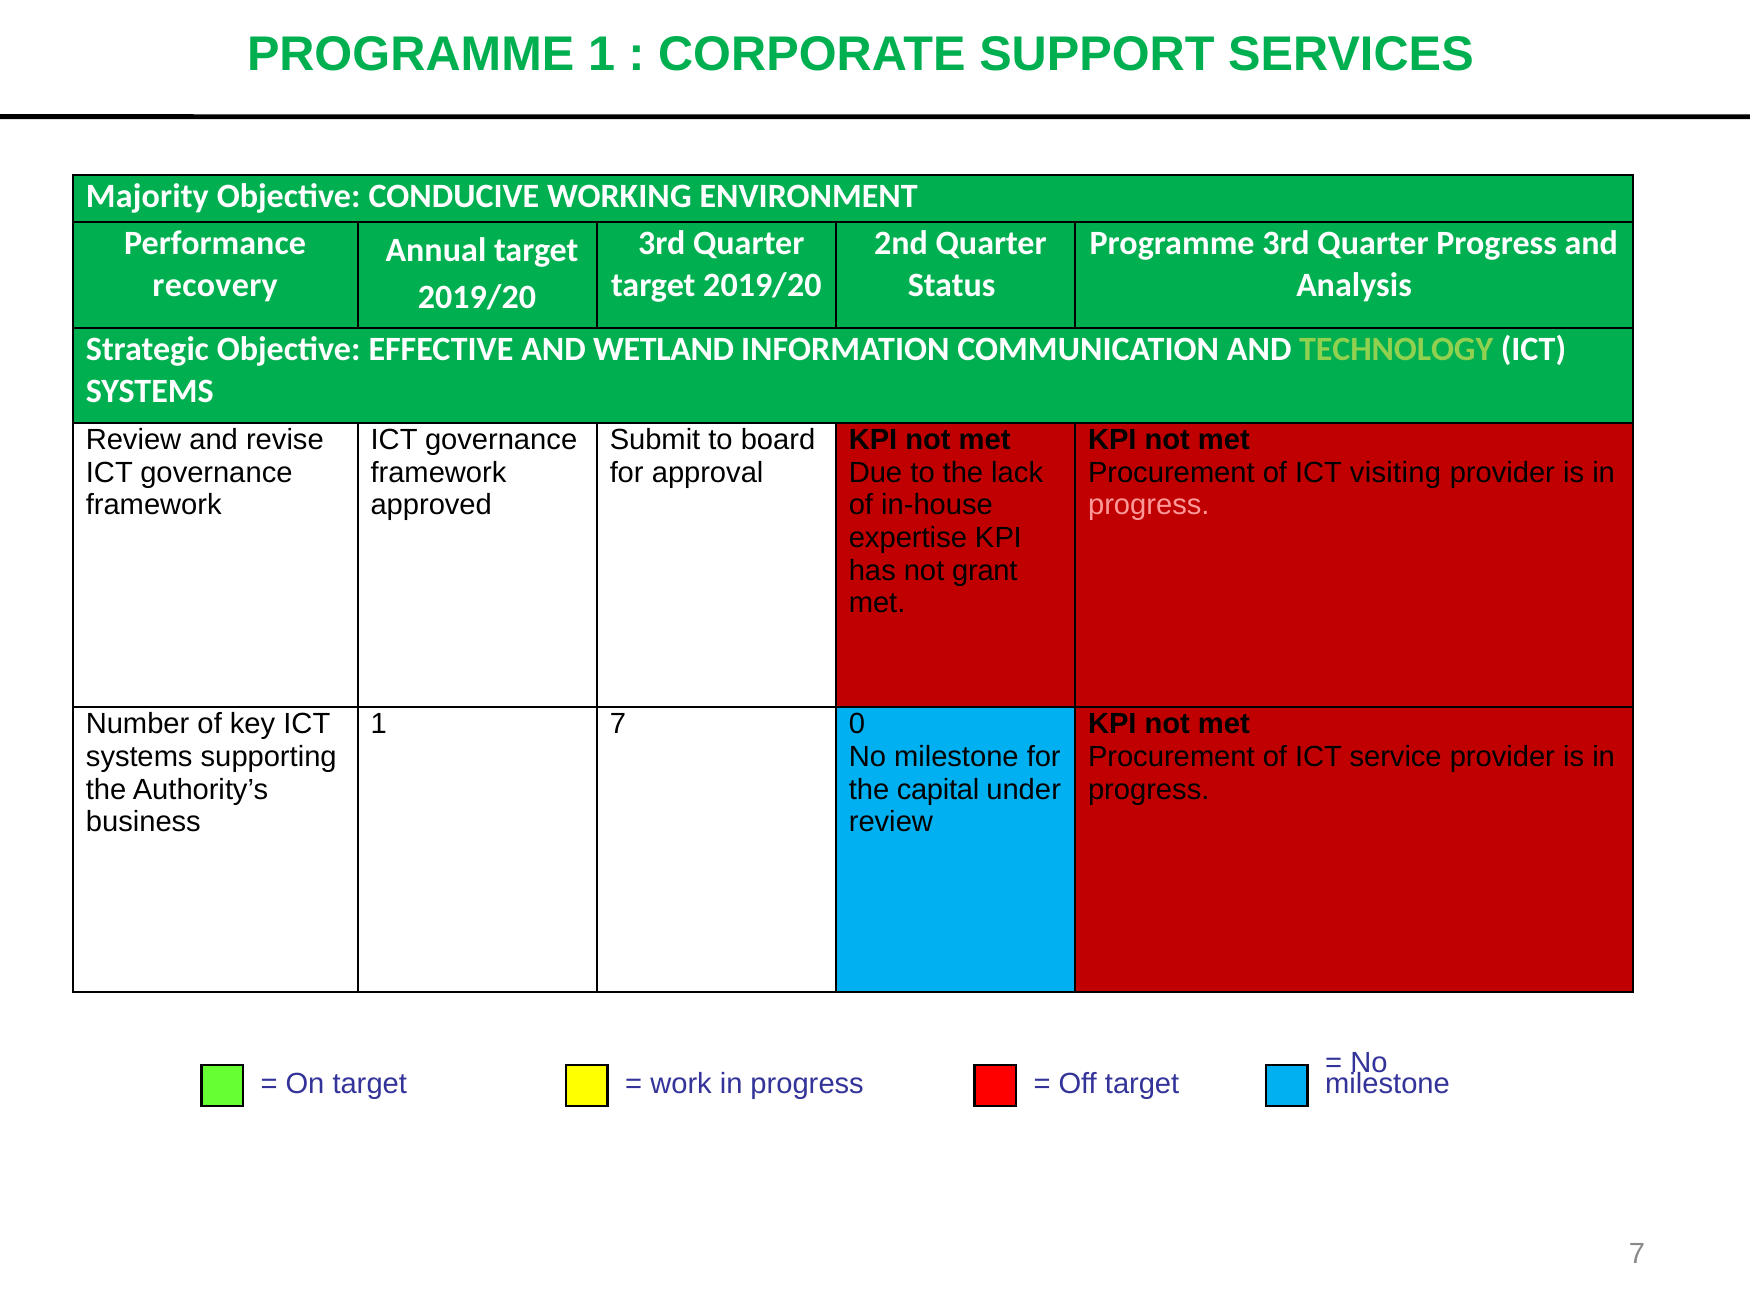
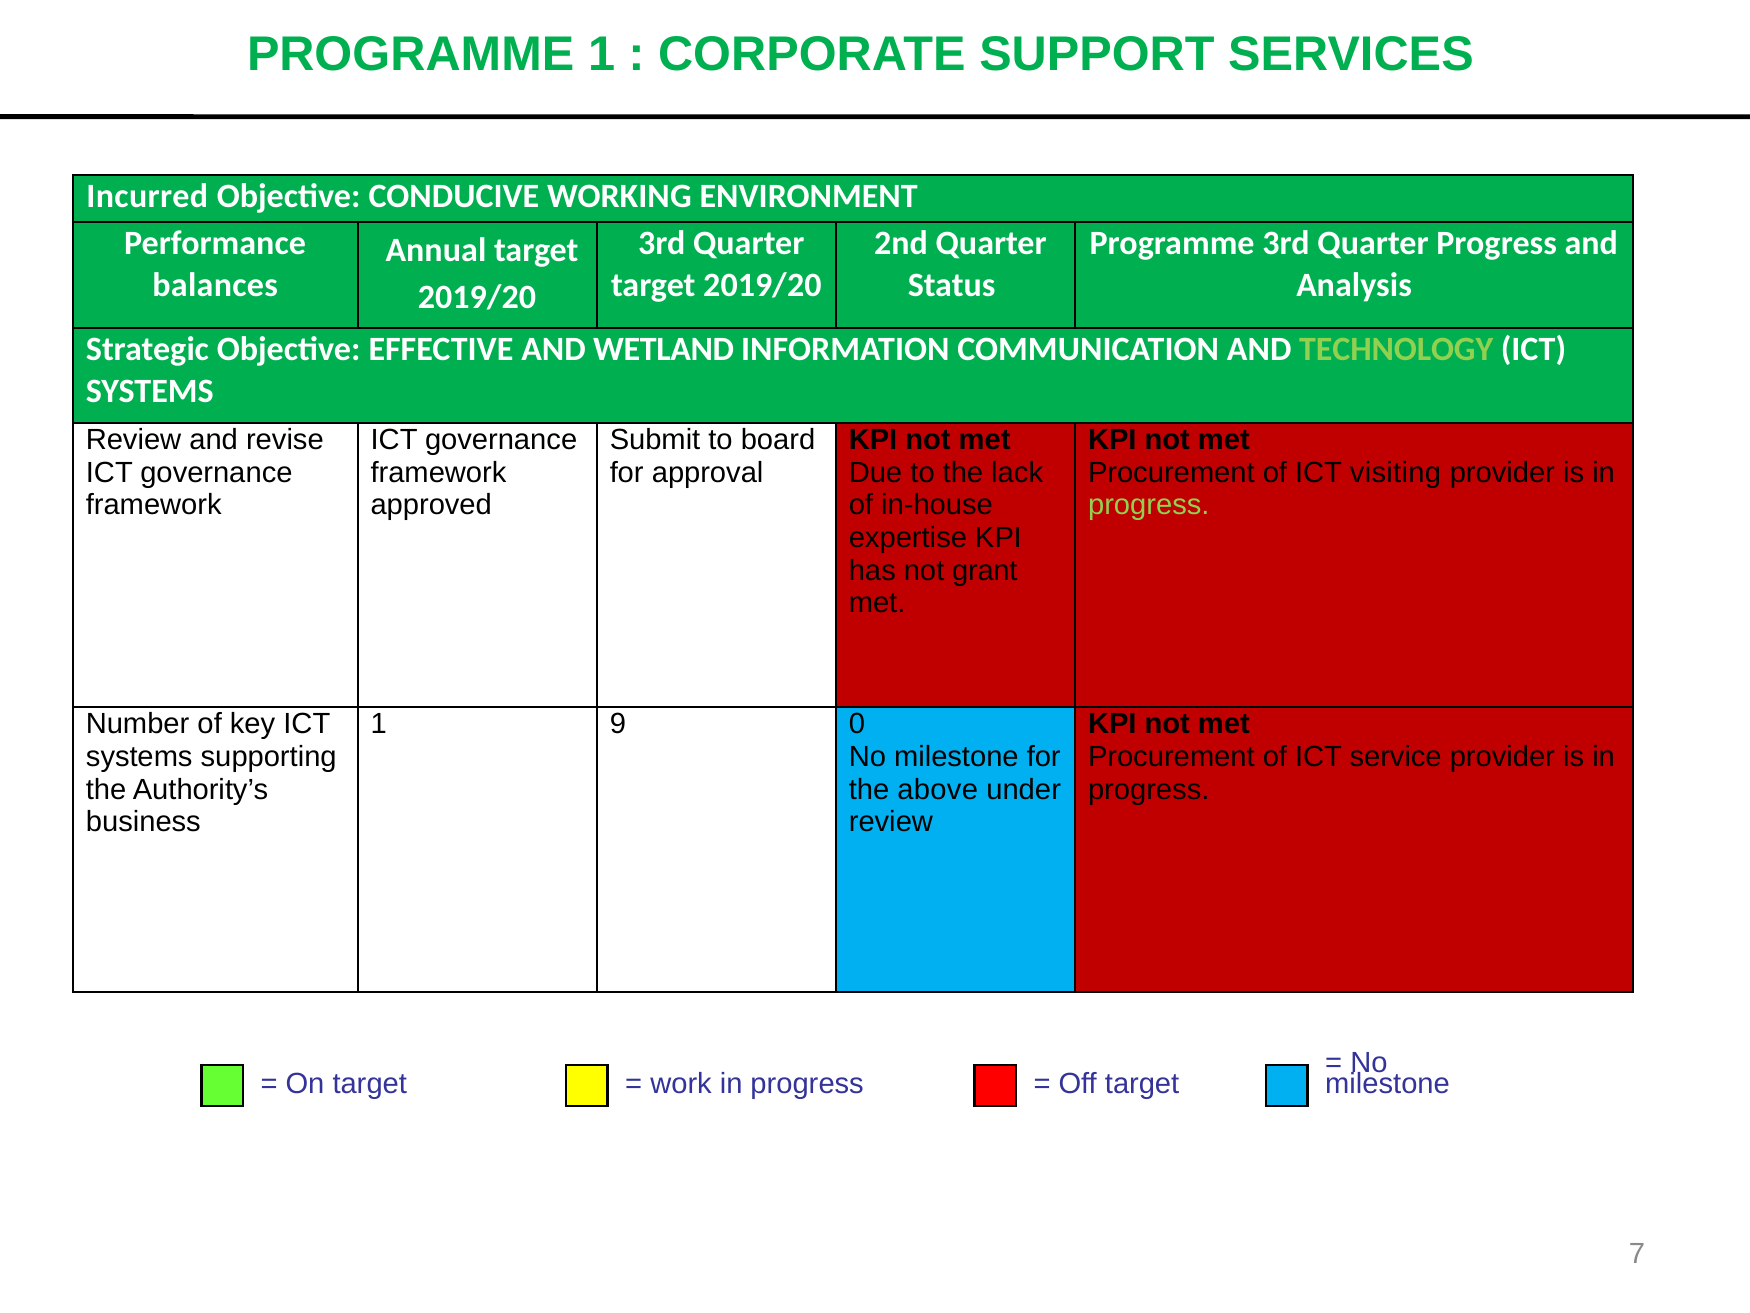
Majority: Majority -> Incurred (147, 196)
recovery: recovery -> balances (215, 285)
progress colour: pink -> light green (1149, 505)
1 7: 7 -> 9 (618, 724)
capital: capital -> above (938, 789)
